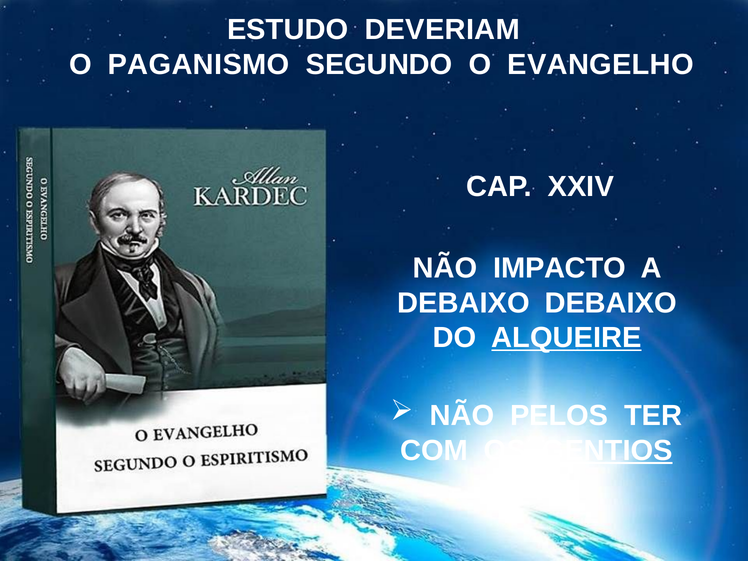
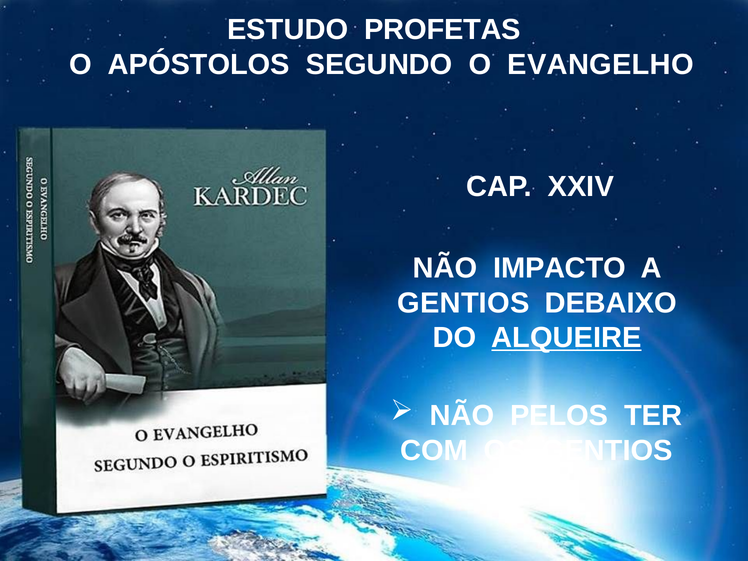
DEVERIAM: DEVERIAM -> PROFETAS (443, 30)
PAGANISMO: PAGANISMO -> APÓSTOLOS (199, 64)
DEBAIXO: DEBAIXO -> GENTIOS (463, 303)
GENTIOS underline: present -> none (607, 450)
